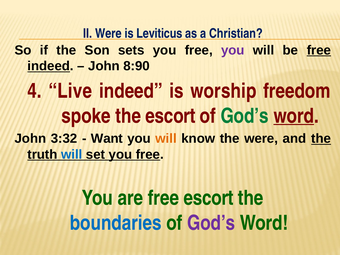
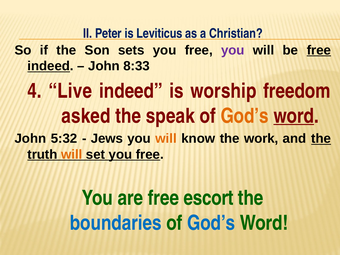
II Were: Were -> Peter (108, 33)
8:90: 8:90 -> 8:33 (137, 66)
spoke: spoke -> asked (86, 116)
the escort: escort -> speak (170, 116)
God’s colour: green -> orange (245, 116)
3:32: 3:32 -> 5:32 (64, 139)
Want: Want -> Jews (107, 139)
the were: were -> work (261, 139)
will colour: blue -> orange (72, 154)
God’s colour: purple -> blue (211, 223)
